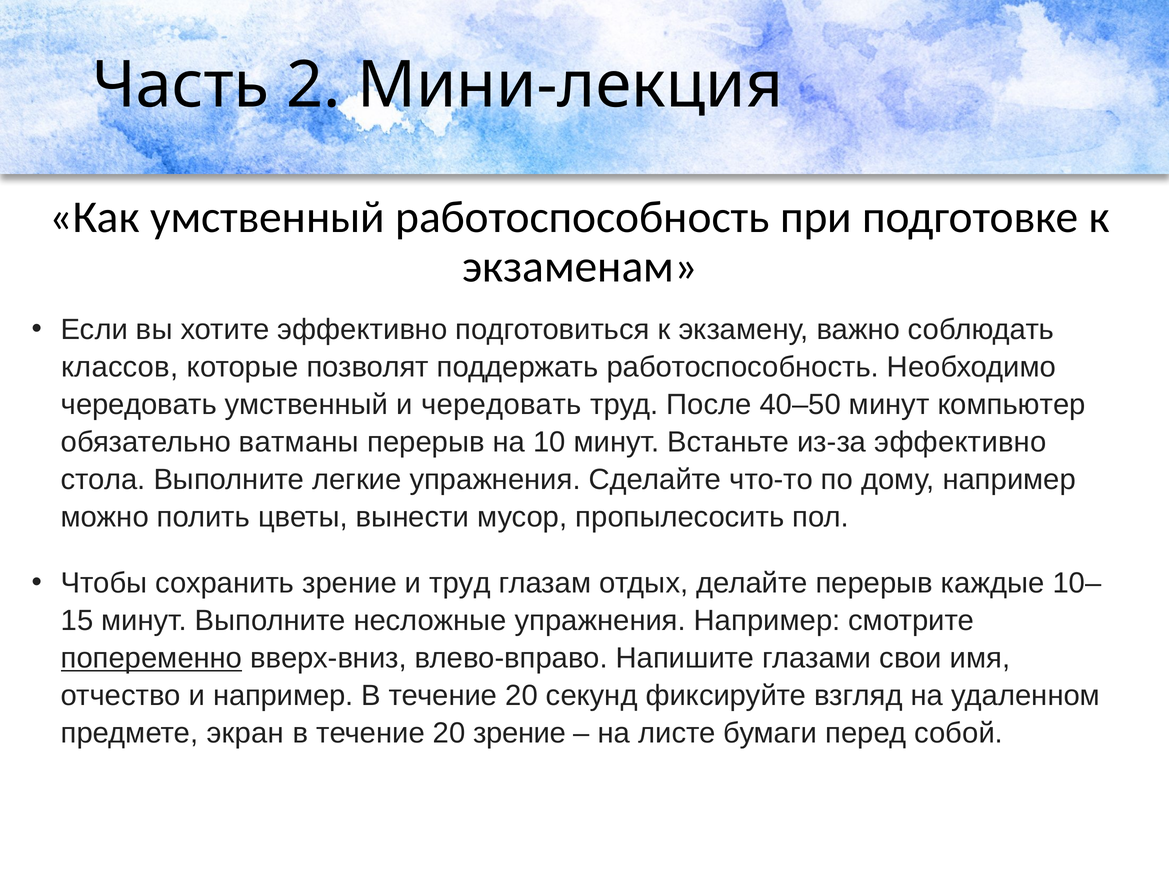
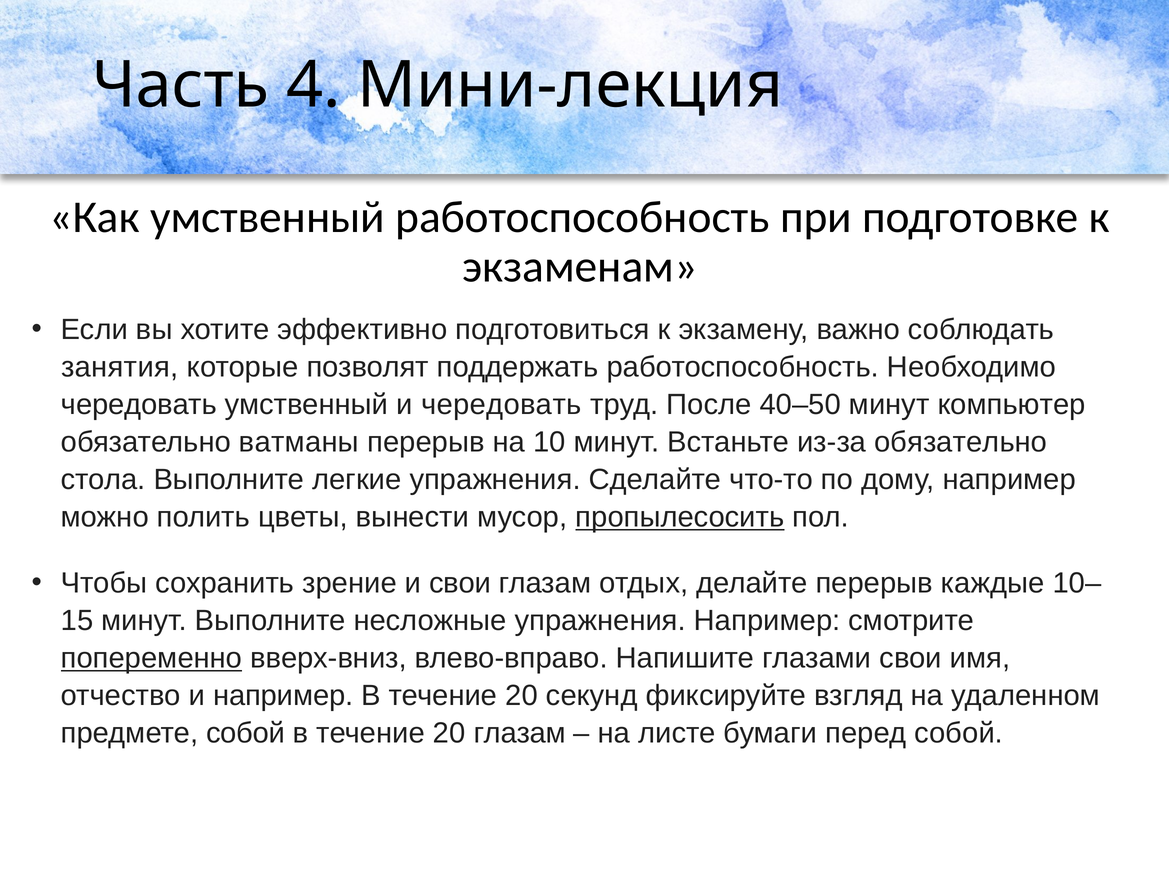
2: 2 -> 4 (313, 85)
классов: классов -> занятия (120, 367)
из-за эффективно: эффективно -> обязательно (961, 442)
пропылесосить underline: none -> present (680, 517)
и труд: труд -> свои (460, 583)
предмете экран: экран -> собой (246, 733)
20 зрение: зрение -> глазам (520, 733)
